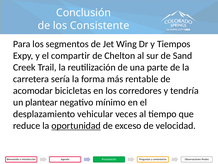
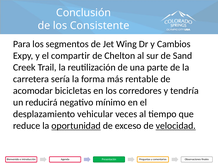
Tiempos: Tiempos -> Cambios (174, 44)
plantear: plantear -> reducirá (41, 102)
velocidad underline: none -> present (176, 125)
